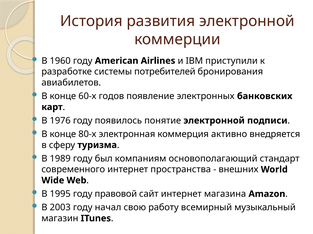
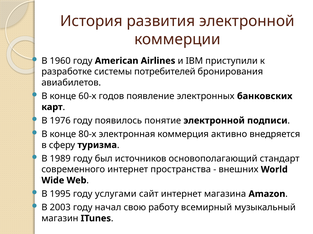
компаниям: компаниям -> источников (141, 159)
правовой: правовой -> услугами (116, 195)
